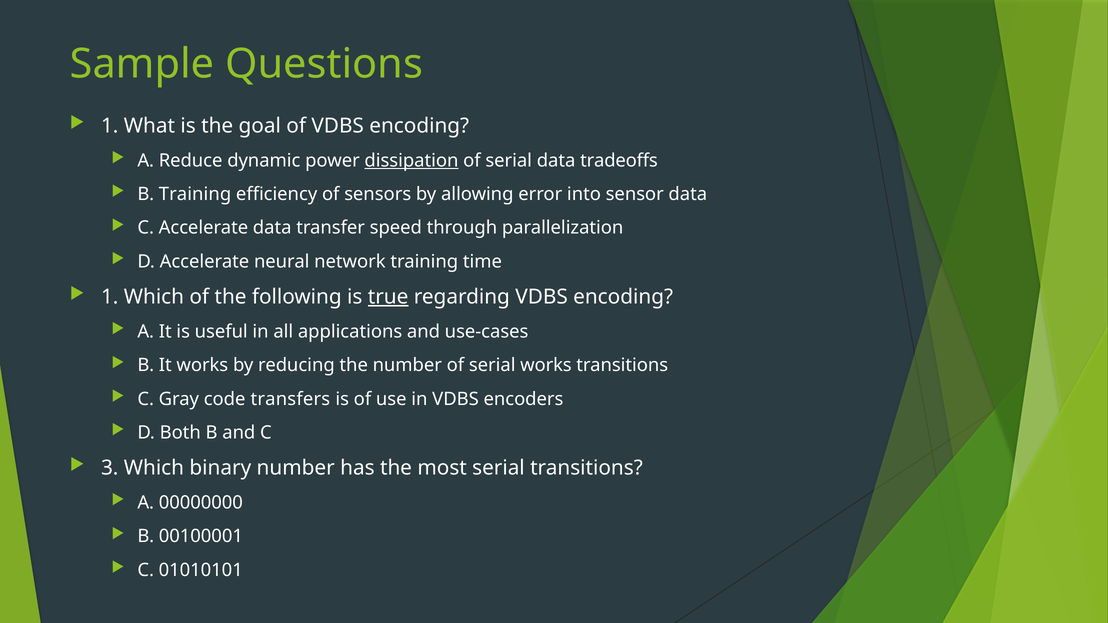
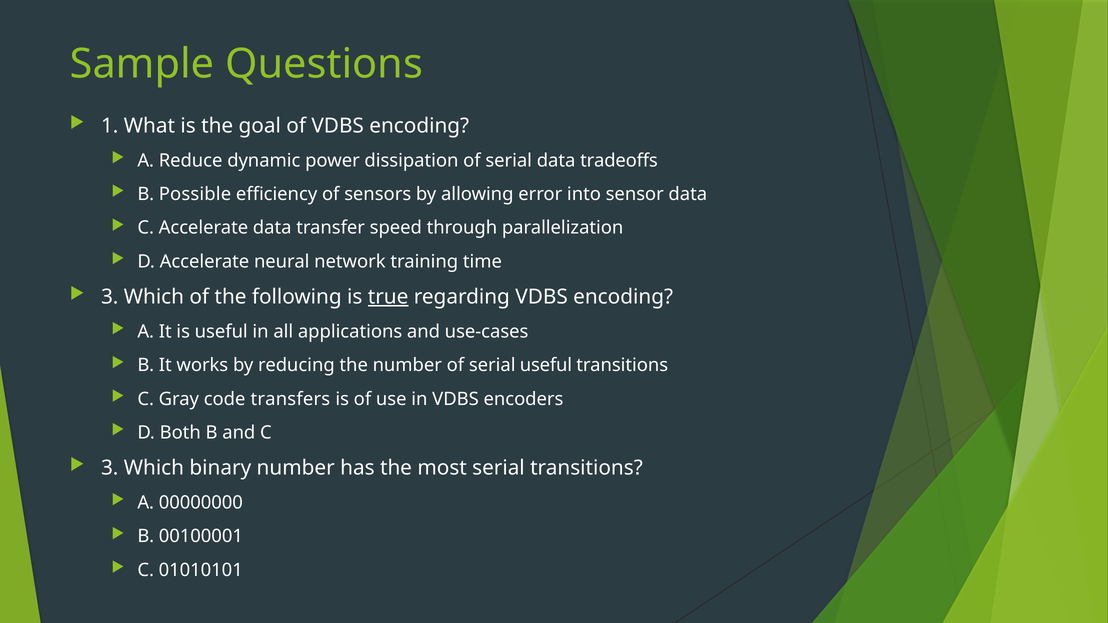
dissipation underline: present -> none (411, 161)
B Training: Training -> Possible (195, 194)
1: 1 -> 3 (110, 297)
serial works: works -> useful (546, 365)
